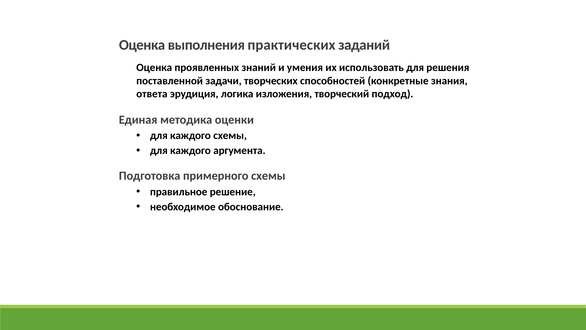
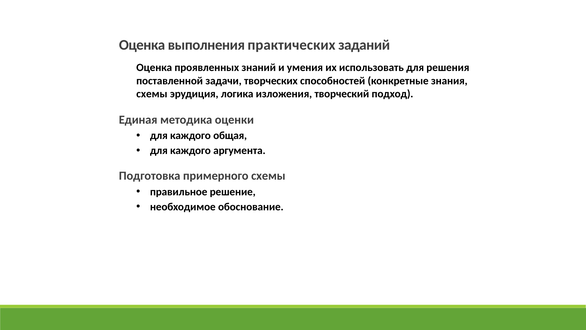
ответа: ответа -> схемы (152, 94)
каждого схемы: схемы -> общая (230, 136)
